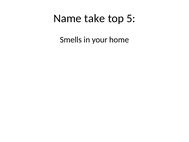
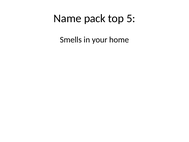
take: take -> pack (95, 18)
